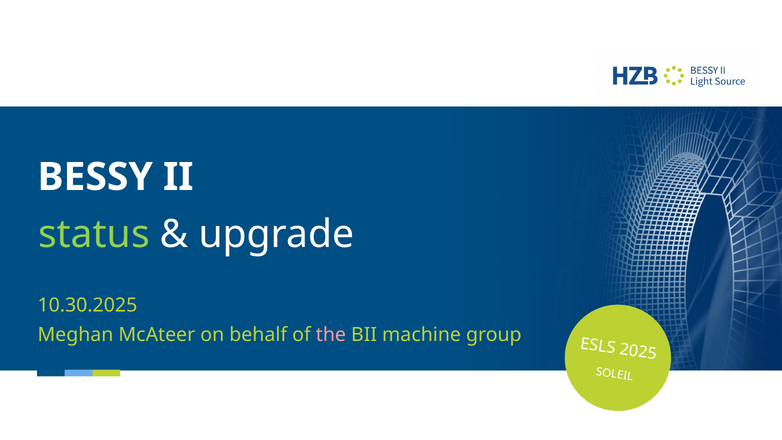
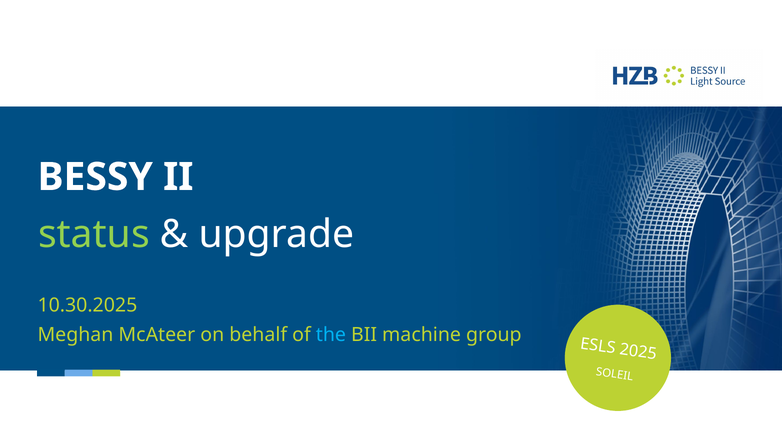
the colour: pink -> light blue (331, 334)
